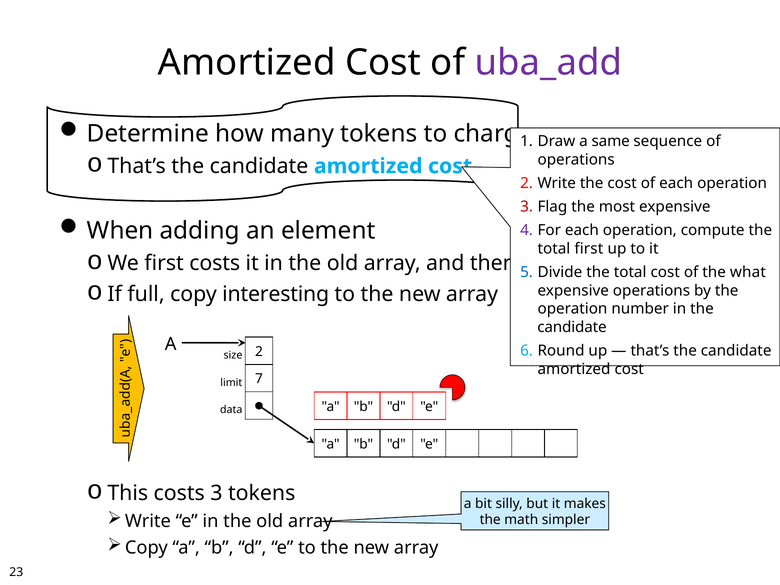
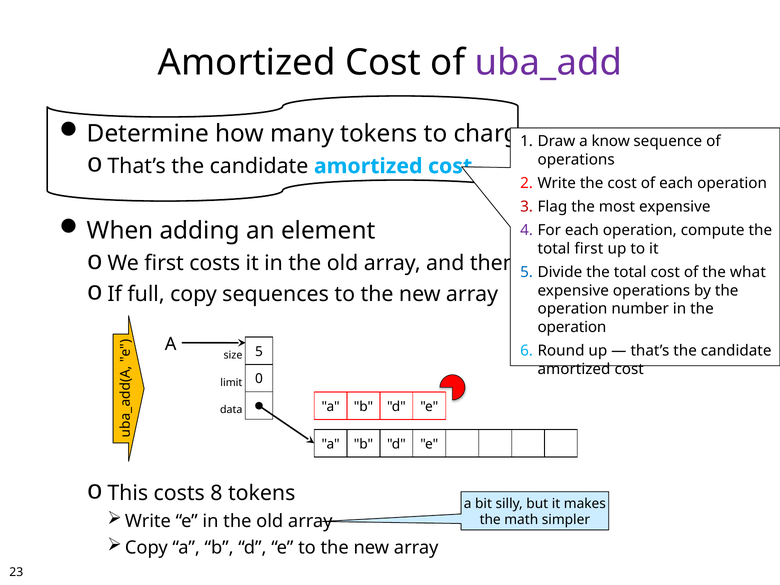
same: same -> know (611, 141)
interesting: interesting -> sequences (276, 294)
candidate: candidate -> operation (572, 327)
size 2: 2 -> 5 (259, 352)
7: 7 -> 0 (259, 379)
costs 3: 3 -> 8 (216, 493)
